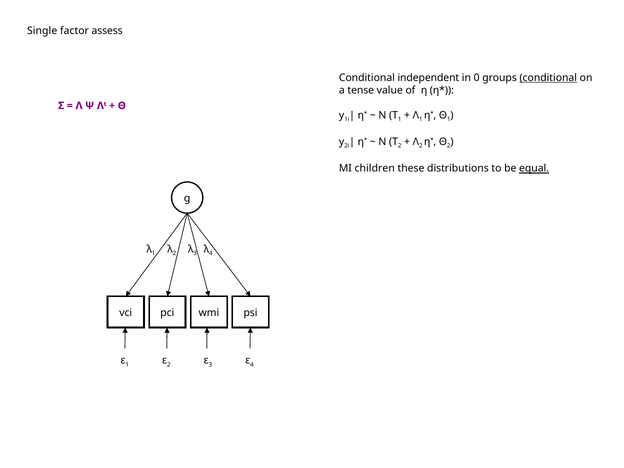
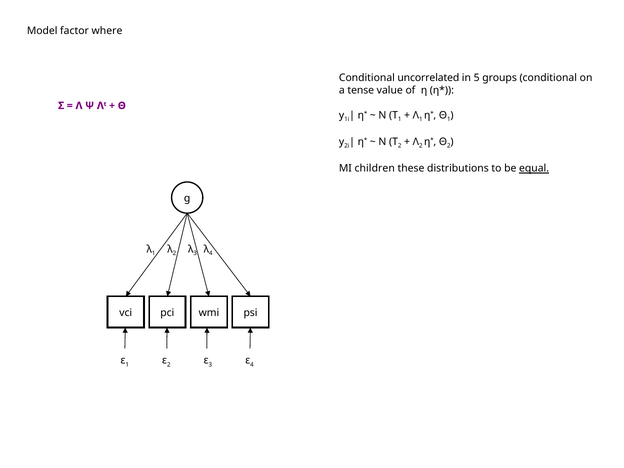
Single: Single -> Model (42, 31)
assess: assess -> where (107, 31)
independent: independent -> uncorrelated (428, 78)
0: 0 -> 5 (477, 78)
conditional underline: present -> none (548, 78)
